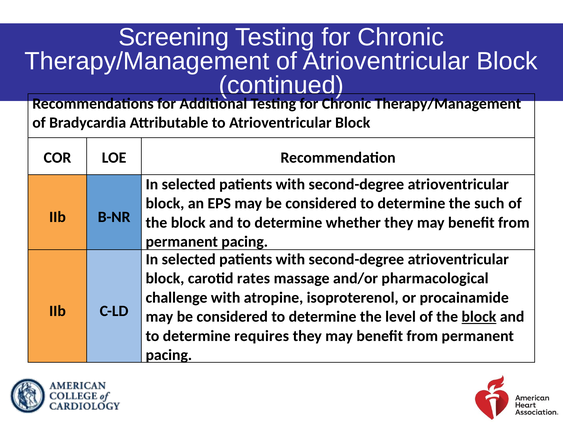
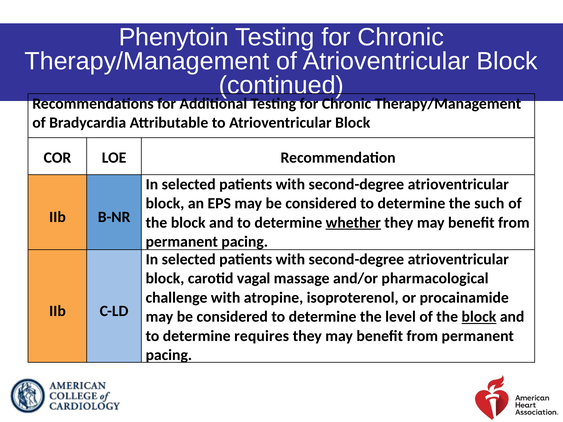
Screening: Screening -> Phenytoin (174, 37)
whether underline: none -> present (353, 223)
rates: rates -> vagal (254, 279)
